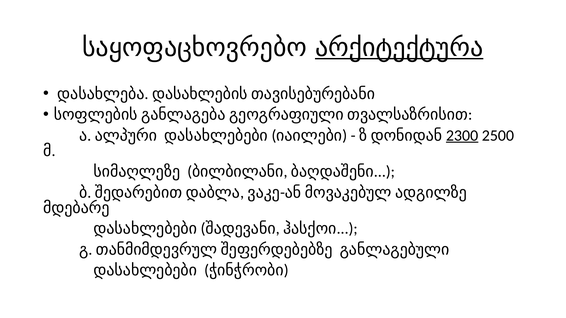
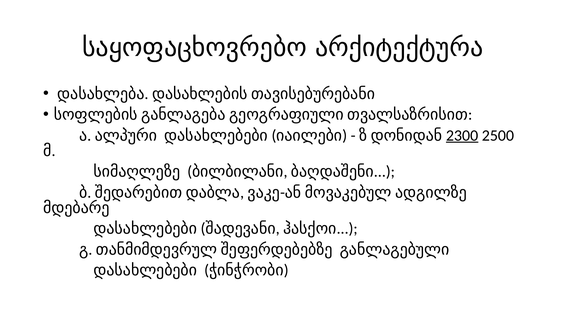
არქიტექტურა underline: present -> none (399, 48)
